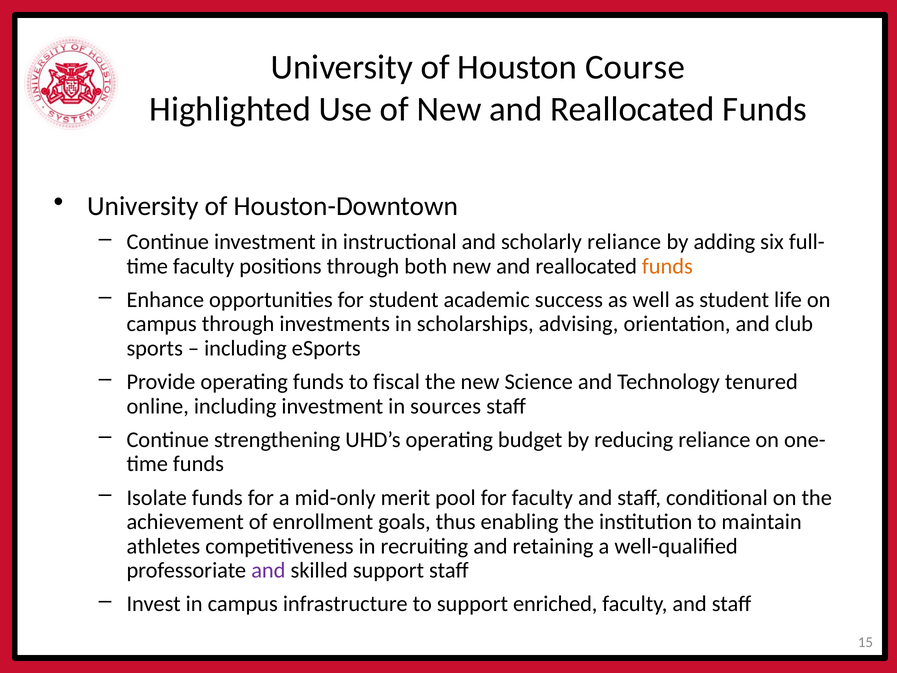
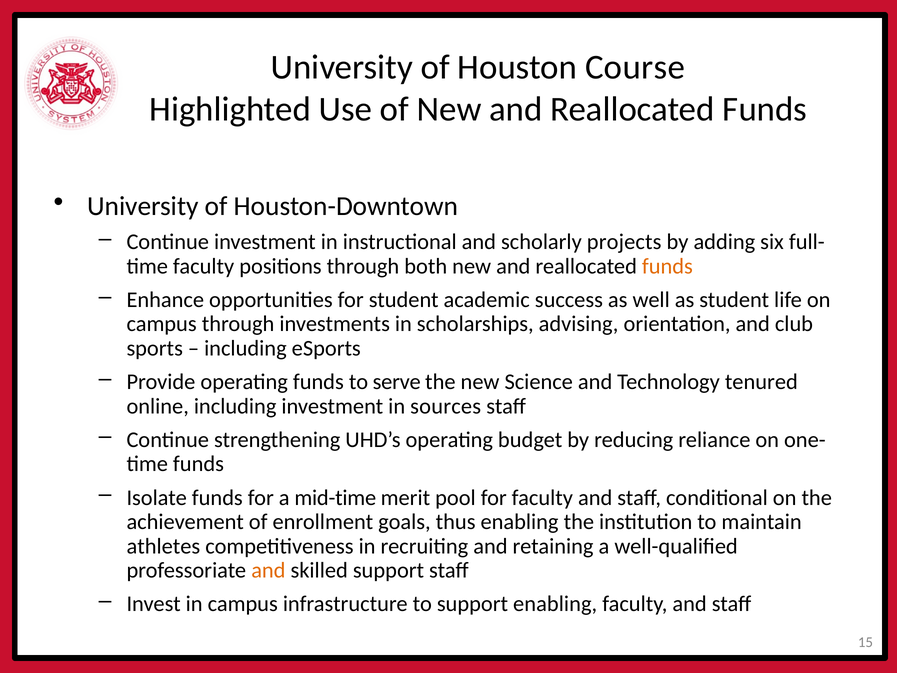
scholarly reliance: reliance -> projects (624, 242)
fiscal: fiscal -> serve (397, 382)
mid-only: mid-only -> mid-time (335, 497)
and colour: purple -> orange (268, 570)
support enriched: enriched -> enabling (555, 604)
